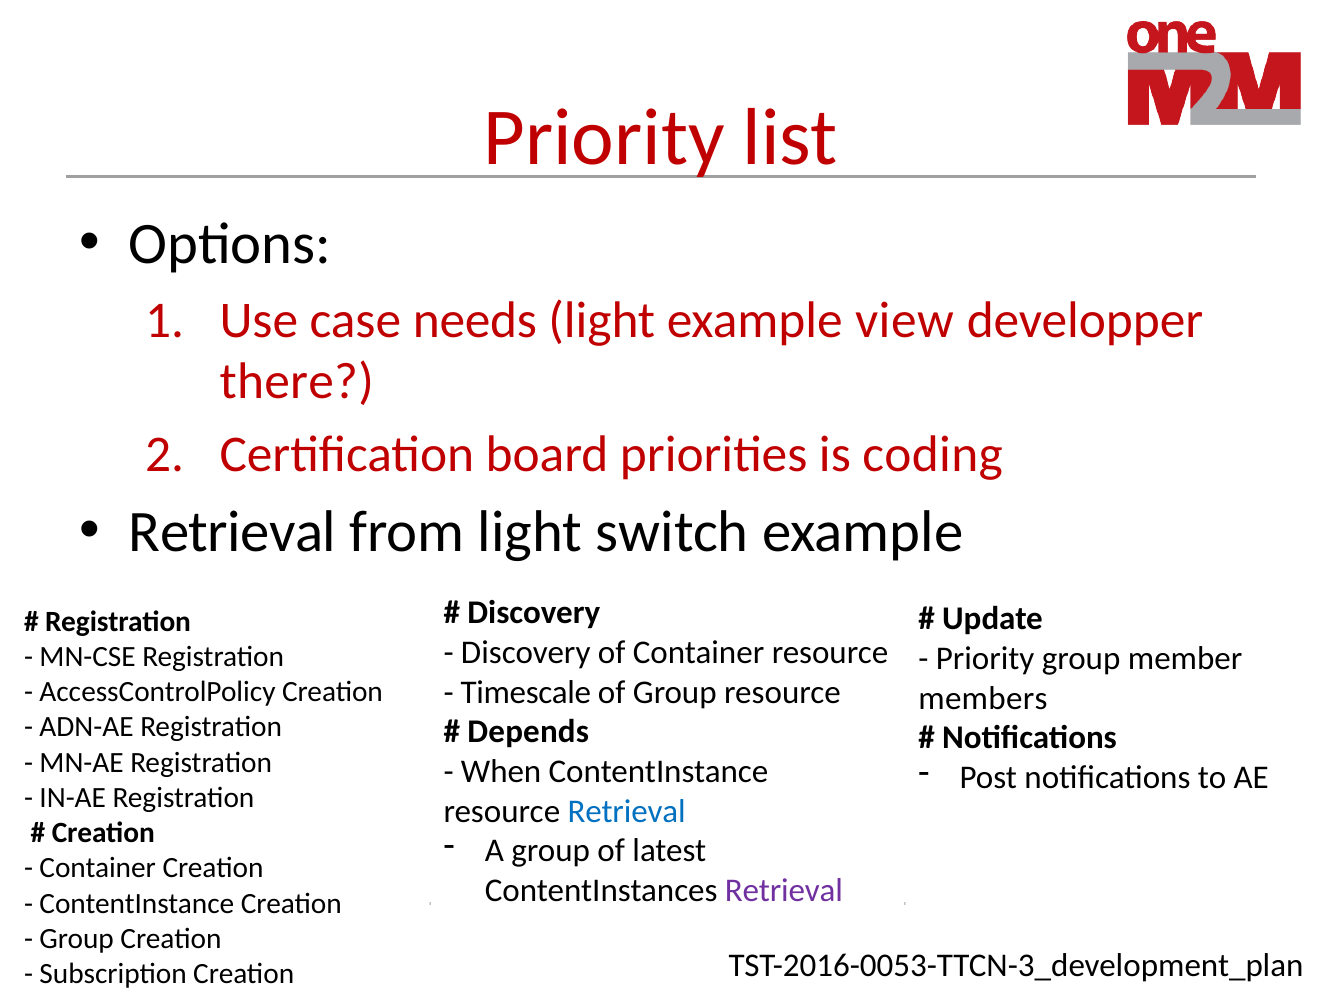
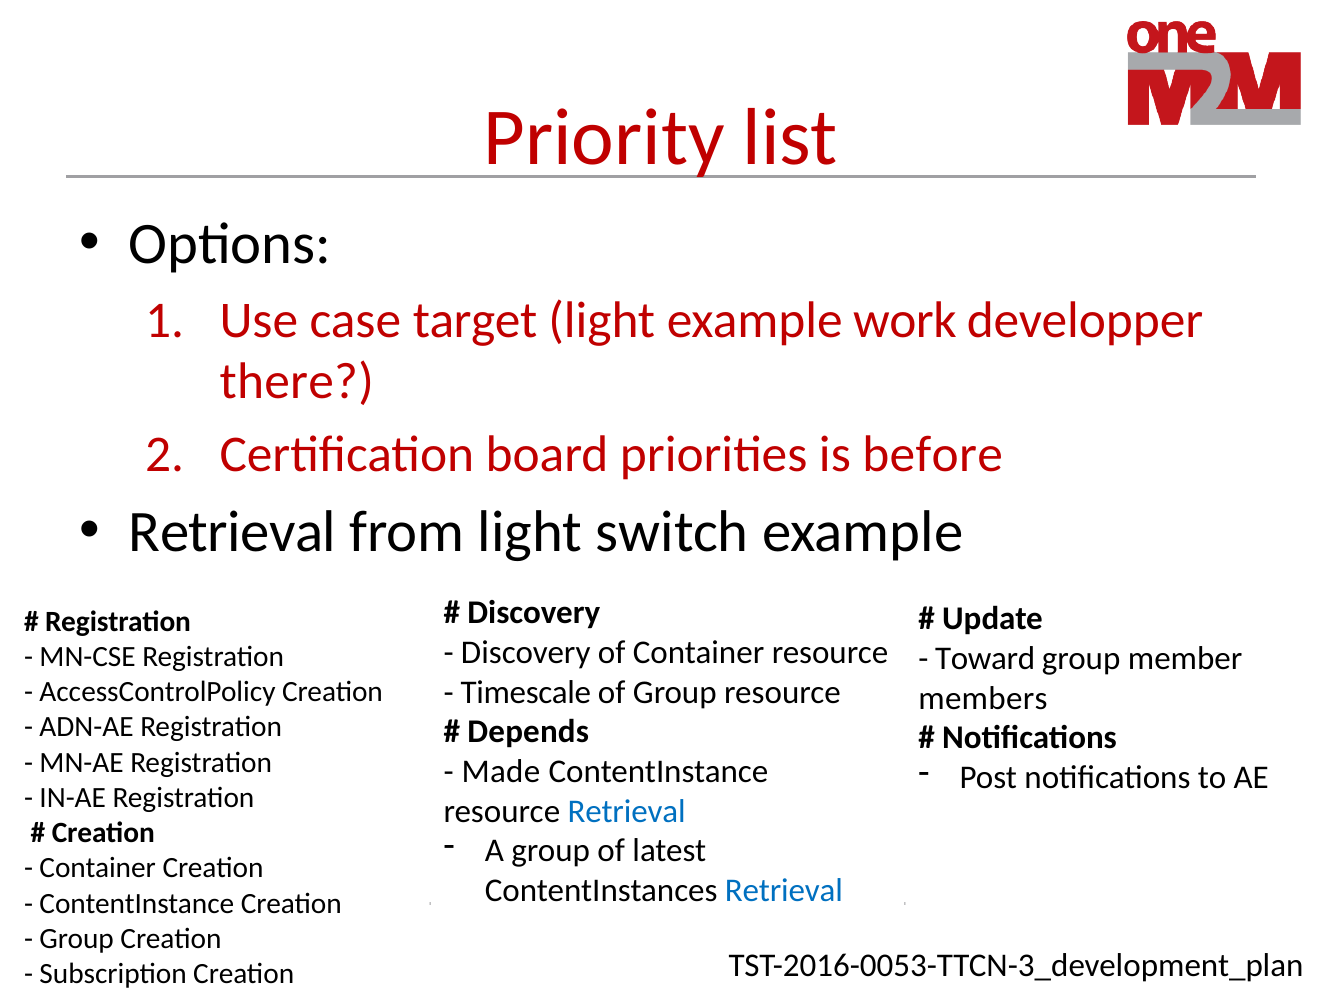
needs: needs -> target (475, 320)
view: view -> work (905, 320)
coding: coding -> before (933, 454)
Priority: Priority -> Toward (985, 658)
When: When -> Made (501, 771)
Retrieval colour: purple -> blue (784, 890)
